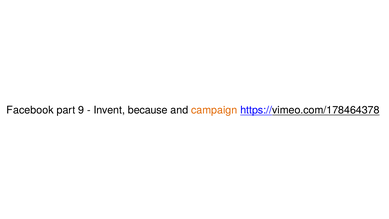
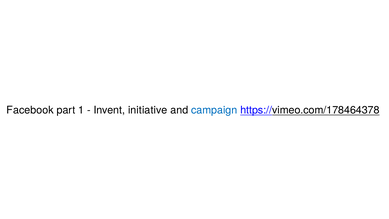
9: 9 -> 1 (81, 110)
because: because -> initiative (148, 110)
campaign colour: orange -> blue (214, 110)
